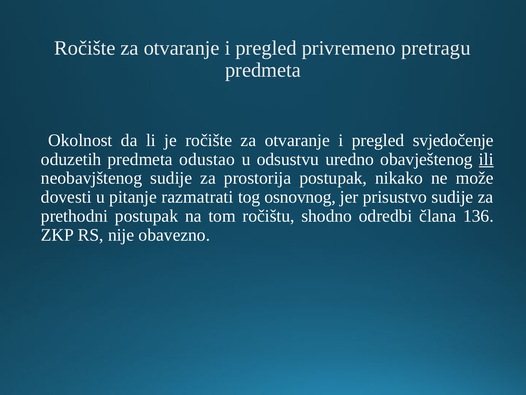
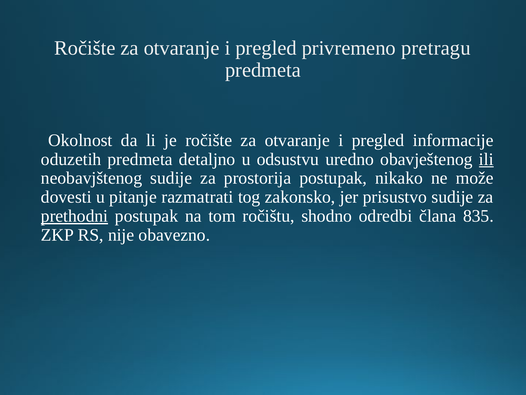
svjedočenje: svjedočenje -> informacije (453, 140)
odustao: odustao -> detaljno (207, 159)
osnovnog: osnovnog -> zakonsko (300, 197)
prethodni underline: none -> present (75, 216)
136: 136 -> 835 (478, 216)
